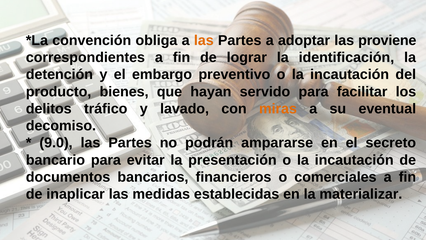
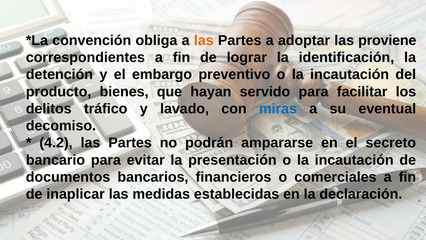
miras colour: orange -> blue (278, 109)
9.0: 9.0 -> 4.2 (56, 143)
materializar: materializar -> declaración (361, 194)
